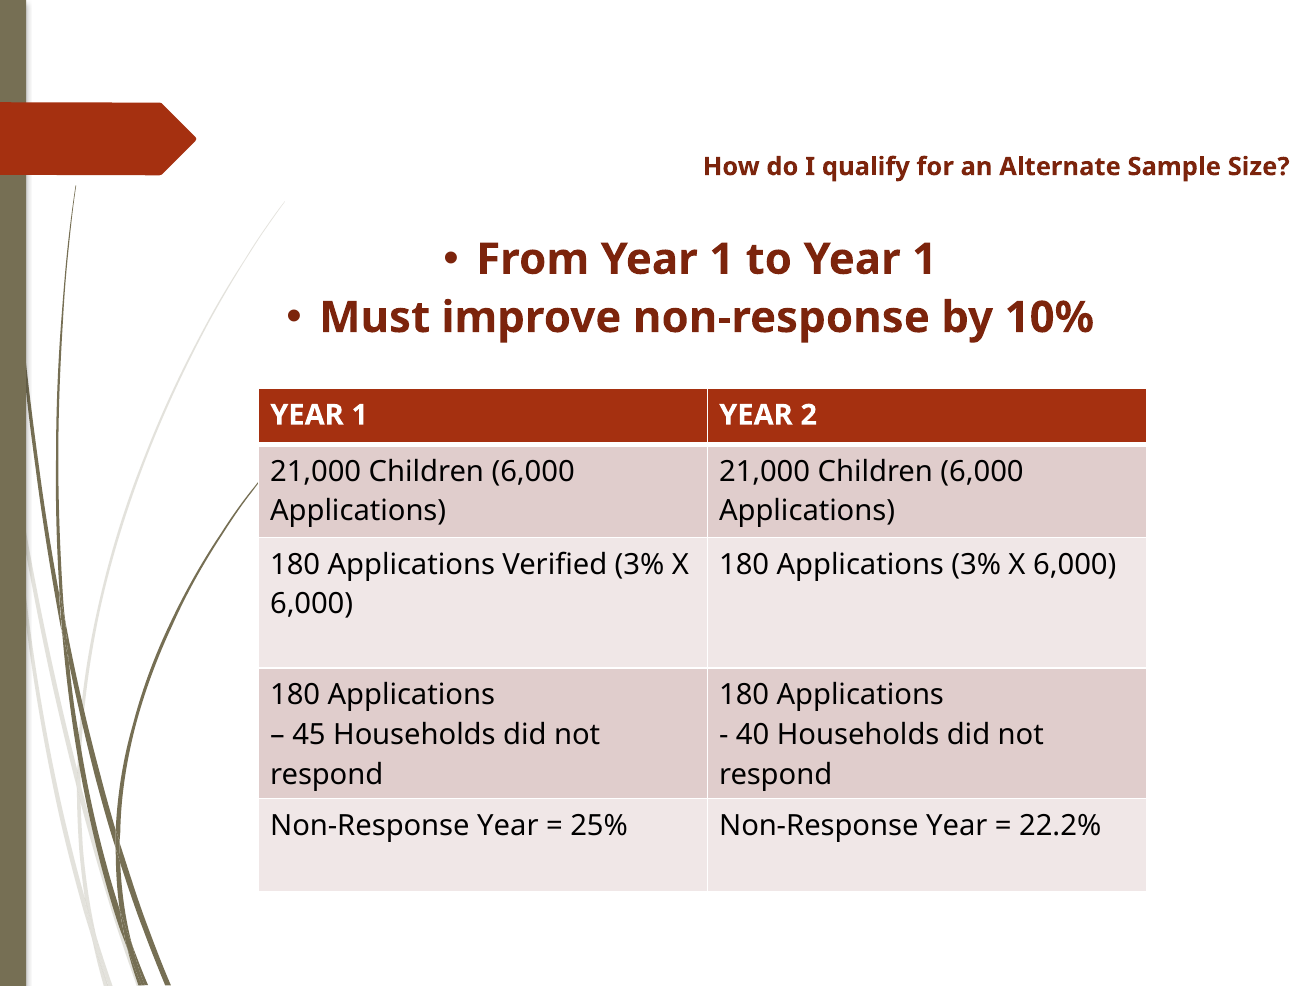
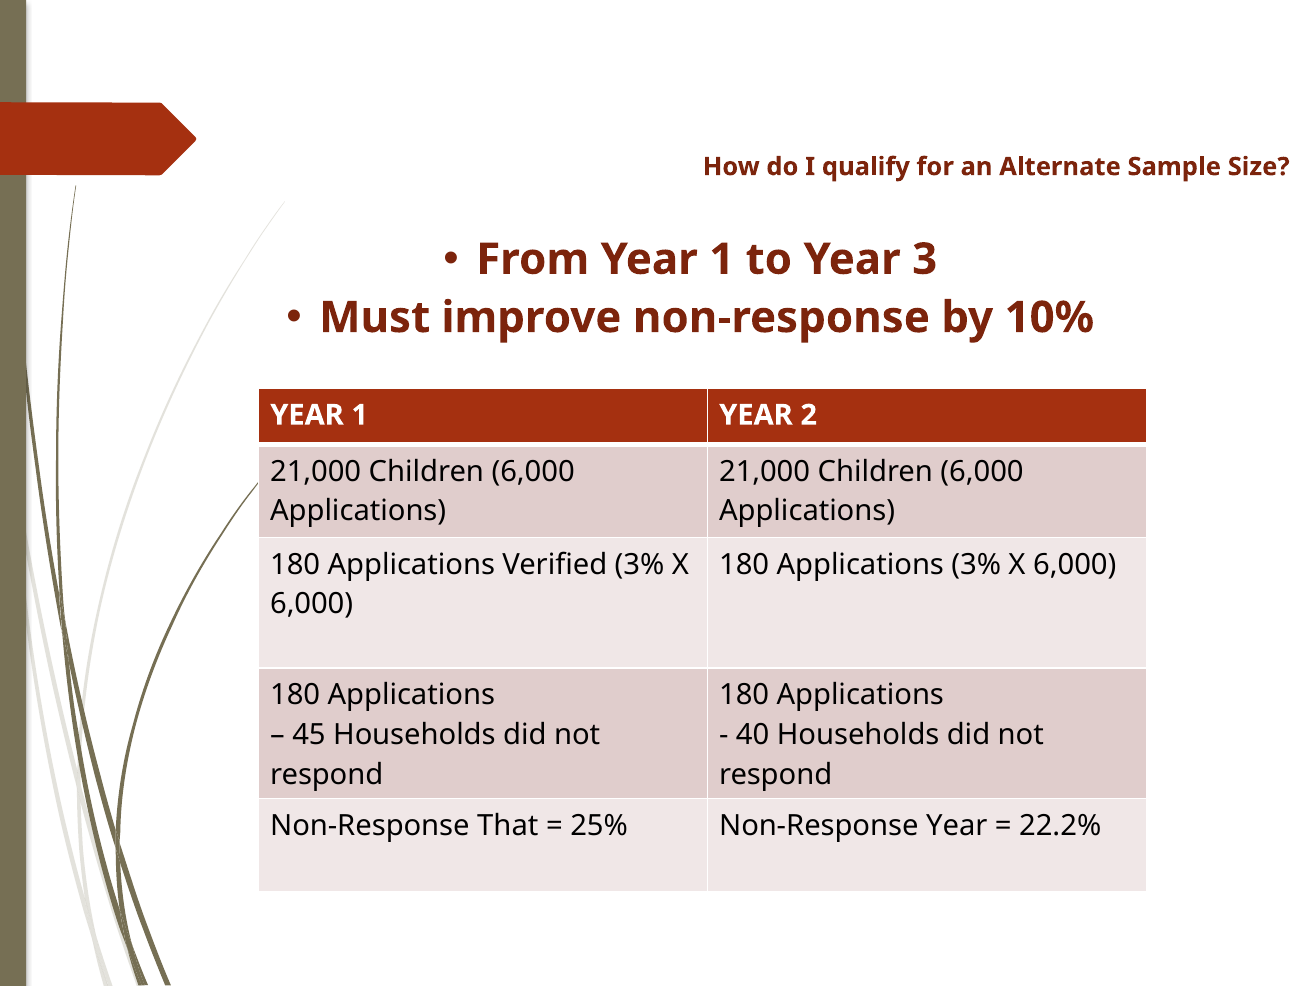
to Year 1: 1 -> 3 (925, 259)
Year: Year -> That (508, 826)
